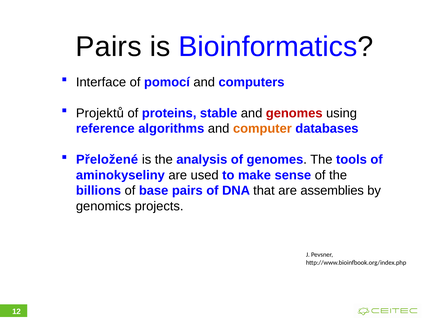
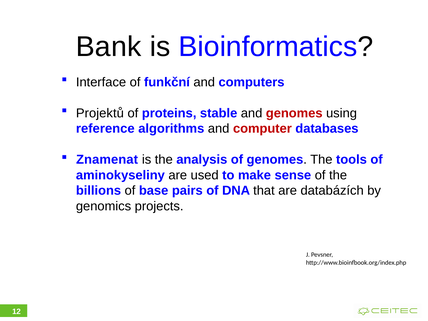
Pairs: Pairs -> Bank (109, 47)
pomocí: pomocí -> funkční (167, 82)
computer colour: orange -> red (262, 129)
Přeložené: Přeložené -> Znamenat (107, 160)
assemblies: assemblies -> databázích (332, 191)
